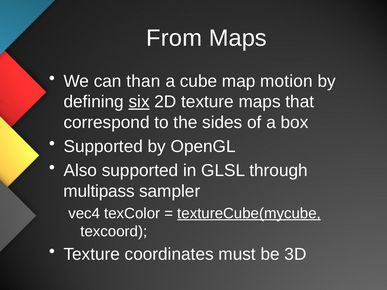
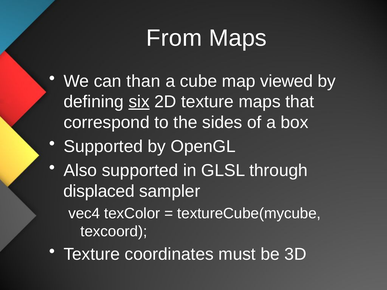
motion: motion -> viewed (287, 81)
multipass: multipass -> displaced (99, 191)
textureCube(mycube underline: present -> none (249, 214)
